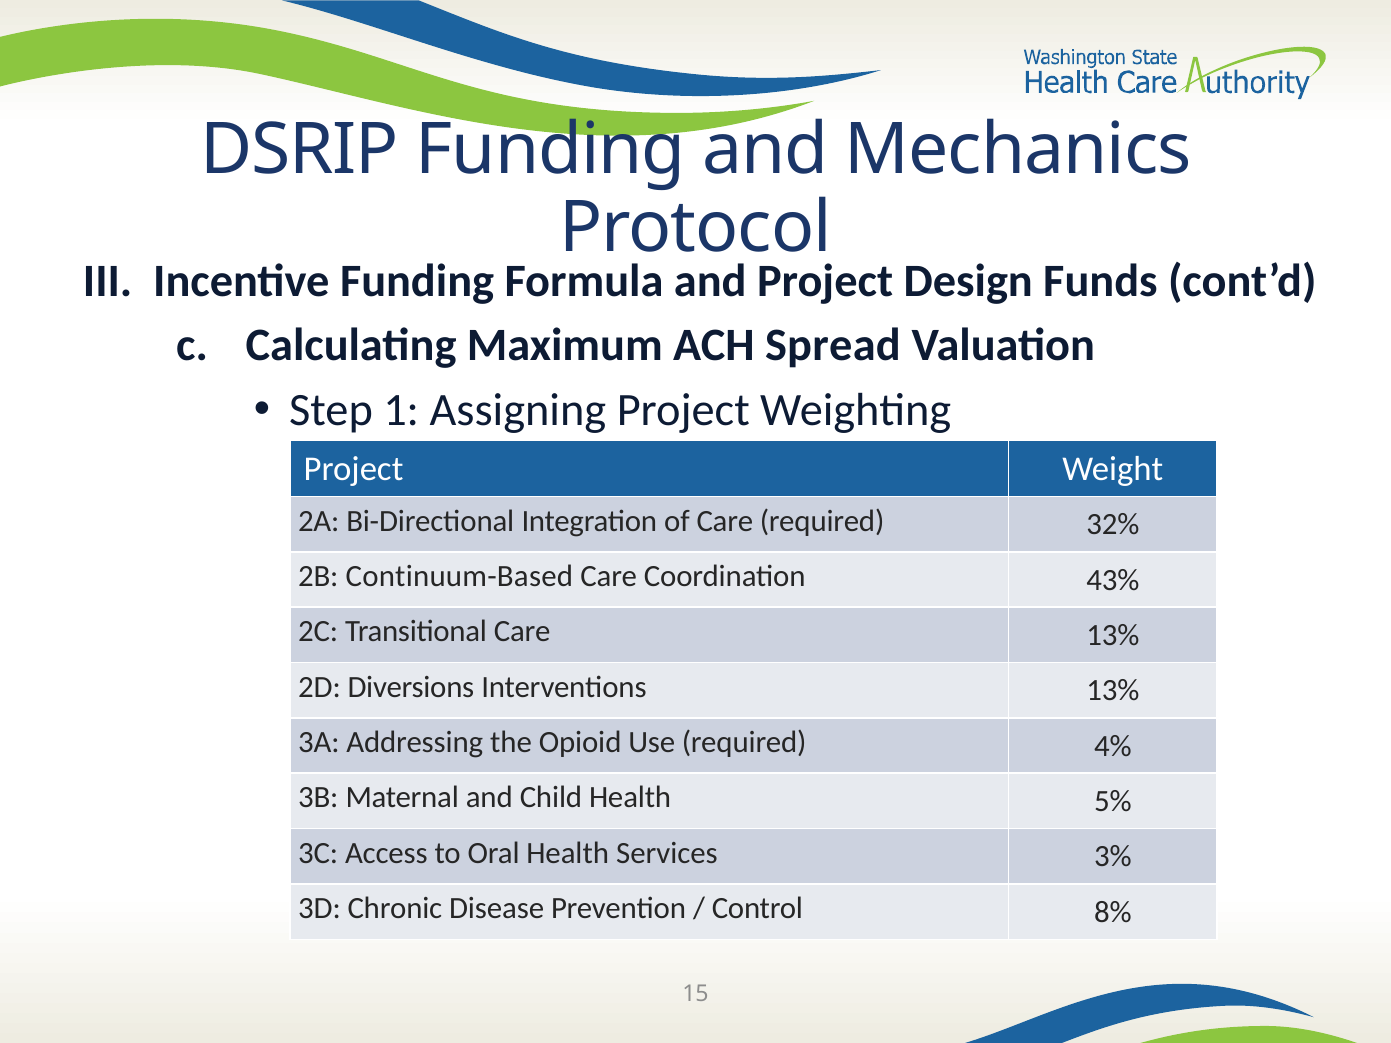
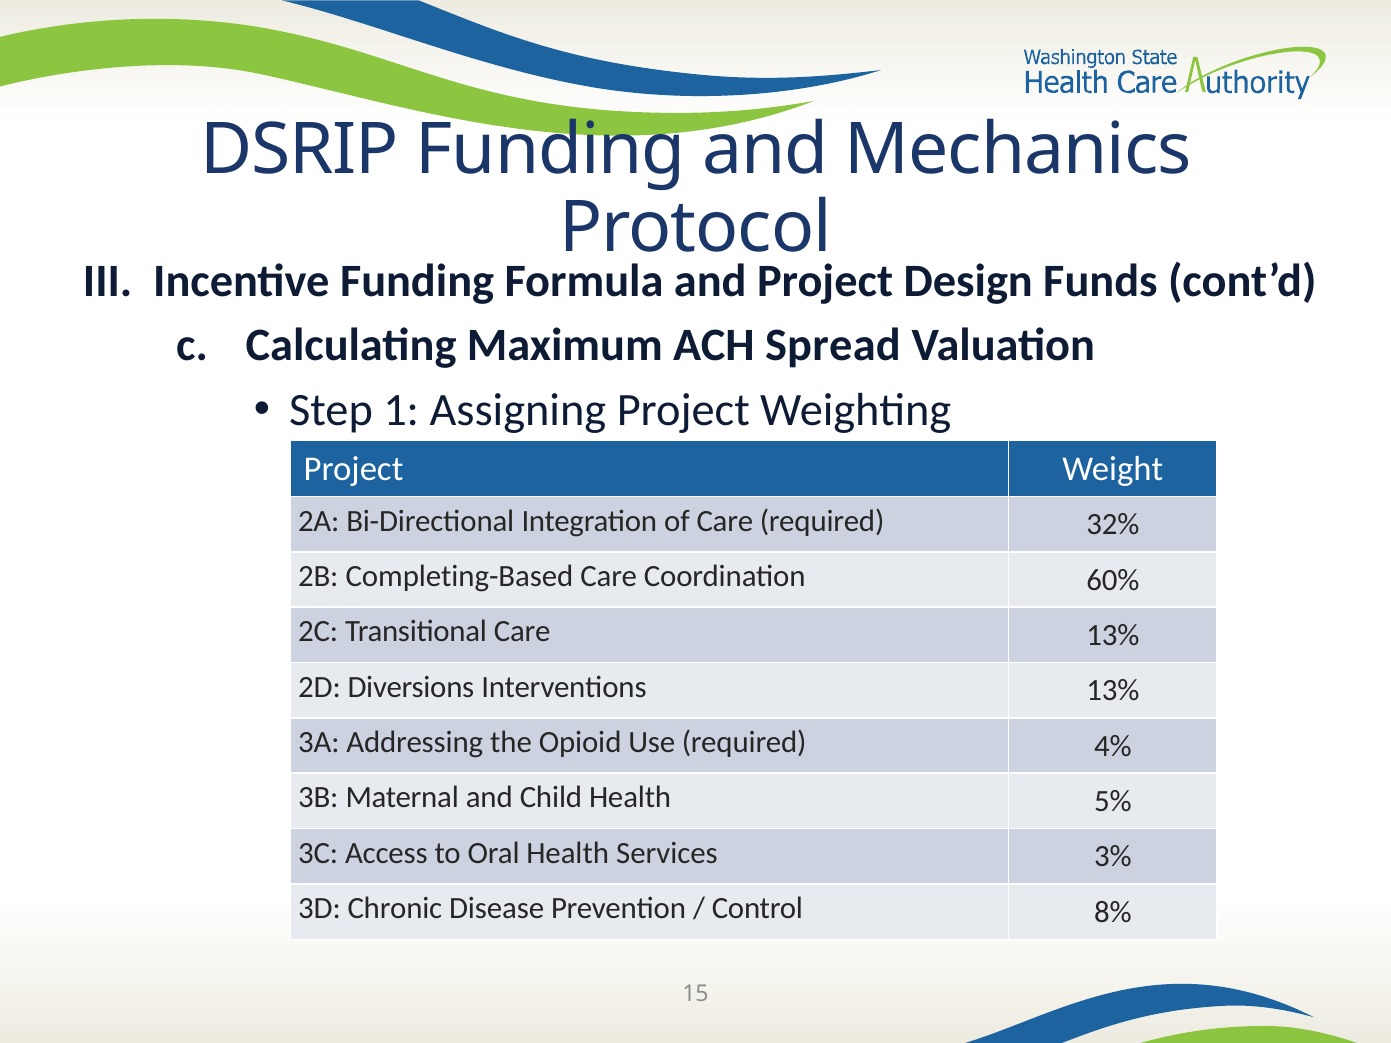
Continuum-Based: Continuum-Based -> Completing-Based (459, 576)
43%: 43% -> 60% (1113, 580)
